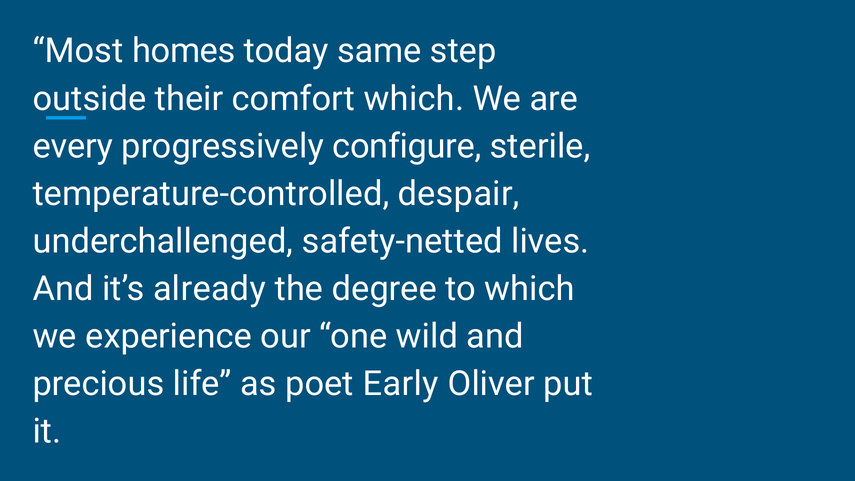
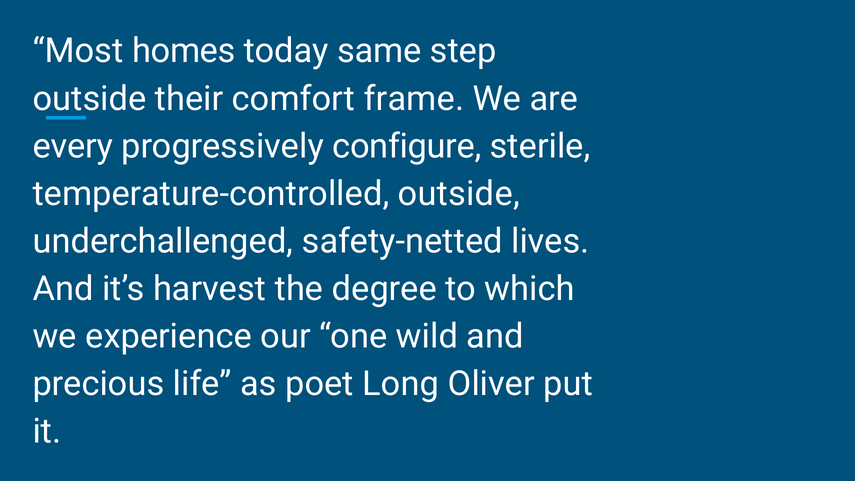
comfort which: which -> frame (414, 99)
temperature-controlled despair: despair -> outside (459, 194)
already: already -> harvest (210, 289)
Early: Early -> Long (401, 384)
